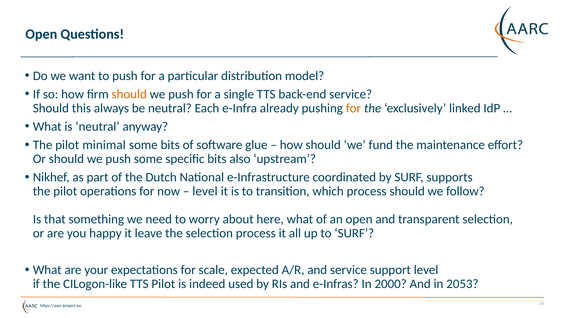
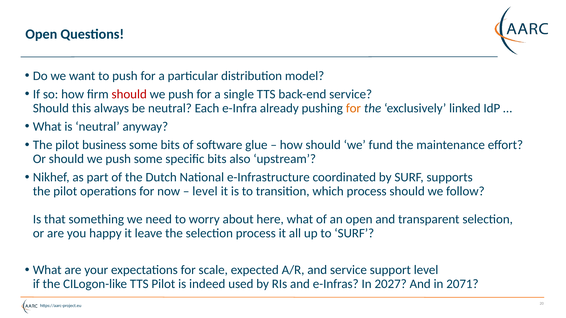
should colour: orange -> red (129, 94)
minimal: minimal -> business (104, 145)
2000: 2000 -> 2027 (391, 284)
2053: 2053 -> 2071 (462, 284)
